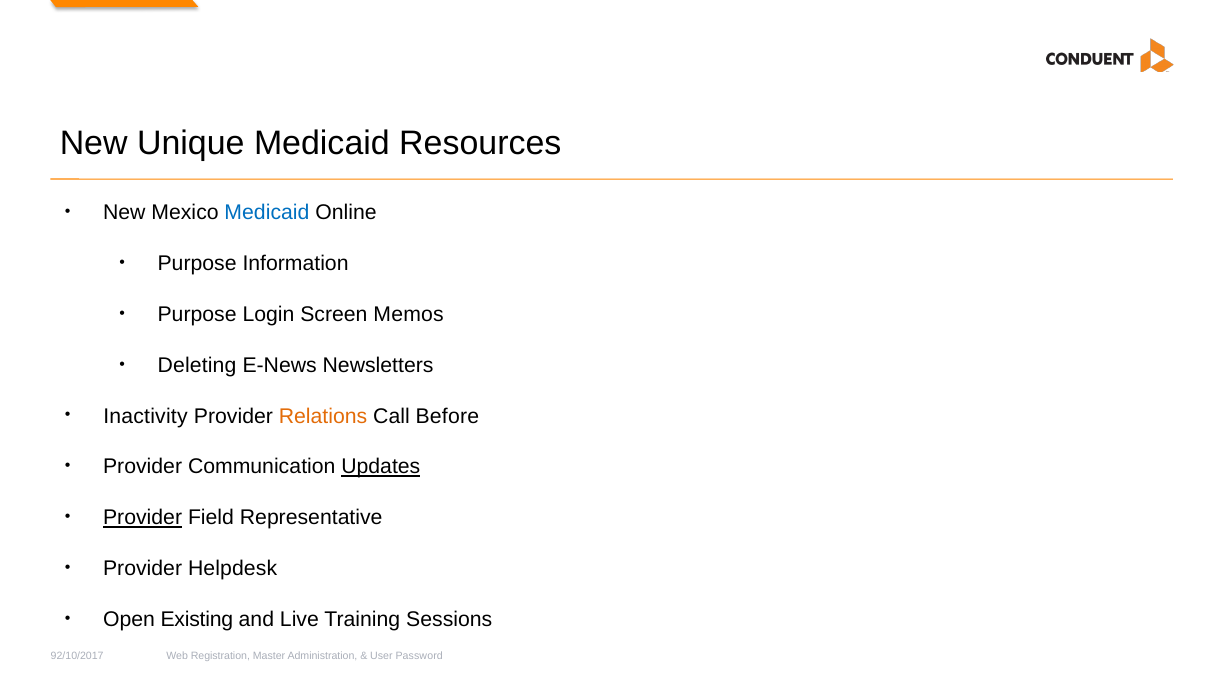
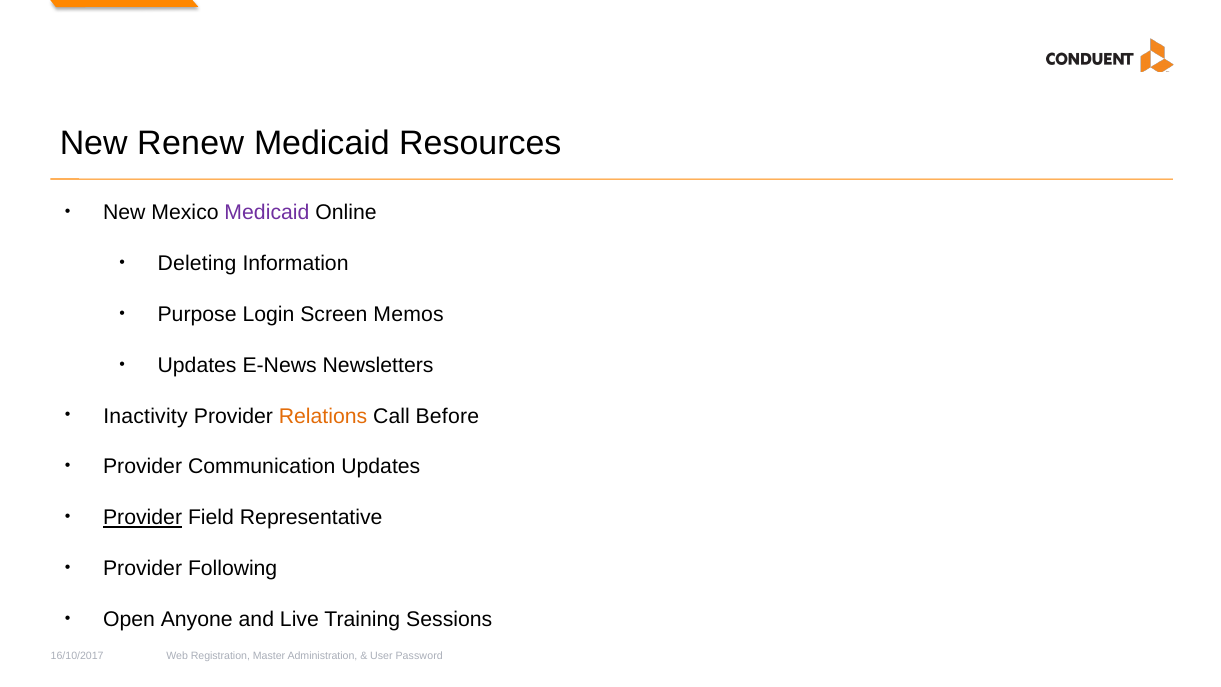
Unique: Unique -> Renew (191, 143)
Medicaid colour: blue -> purple (267, 212)
Purpose: Purpose -> Deleting (197, 263)
Deleting: Deleting -> Updates (197, 365)
Updates underline: present -> none (381, 467)
Helpdesk: Helpdesk -> Following (233, 569)
Existing: Existing -> Anyone (197, 620)
92/10/2017: 92/10/2017 -> 16/10/2017 (77, 656)
